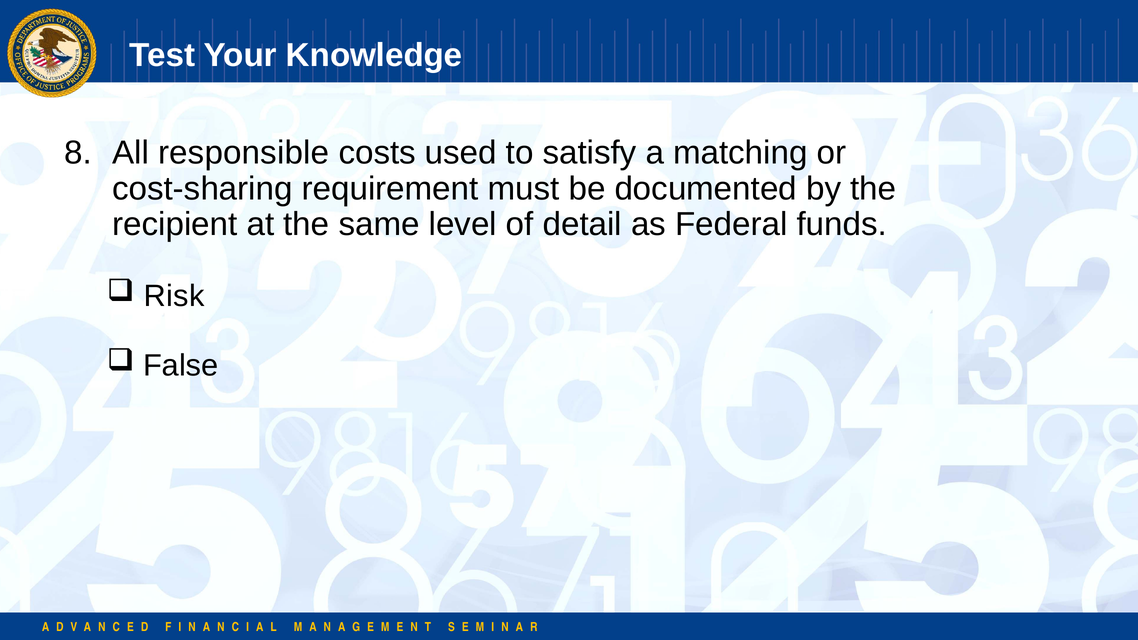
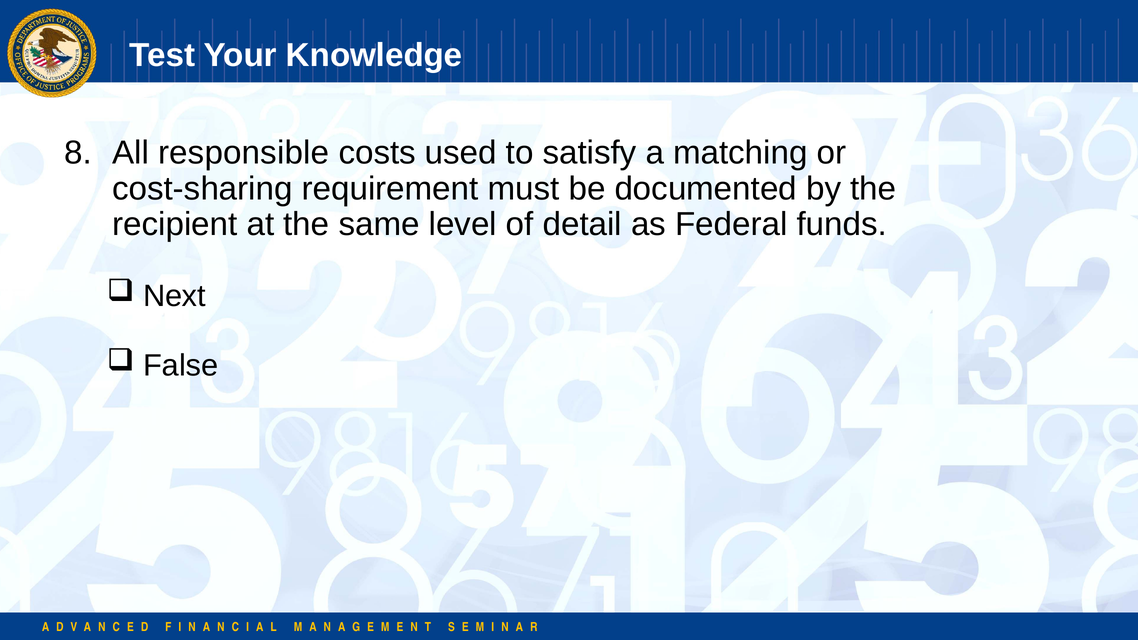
Risk: Risk -> Next (174, 296)
